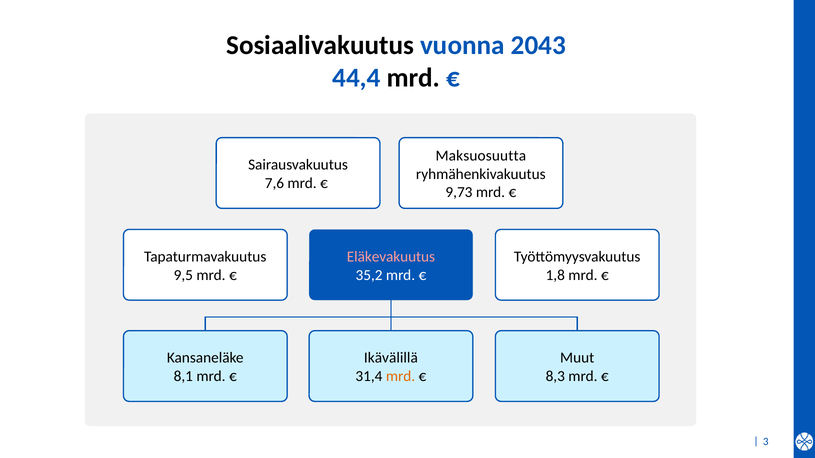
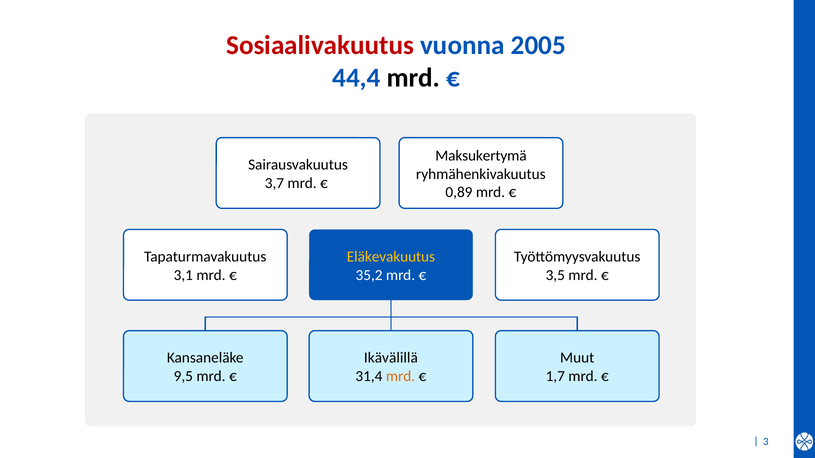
Sosiaalivakuutus colour: black -> red (320, 45)
2043: 2043 -> 2005 (538, 45)
Maksuosuutta: Maksuosuutta -> Maksukertymä (481, 156)
7,6: 7,6 -> 3,7 (274, 183)
9,73: 9,73 -> 0,89 (459, 193)
Eläkevakuutus colour: pink -> yellow (391, 257)
9,5: 9,5 -> 3,1 (183, 275)
1,8: 1,8 -> 3,5 (555, 275)
8,1: 8,1 -> 9,5 (183, 377)
8,3: 8,3 -> 1,7 (555, 377)
